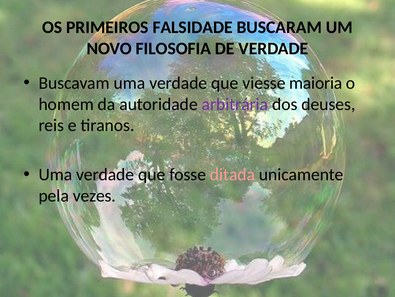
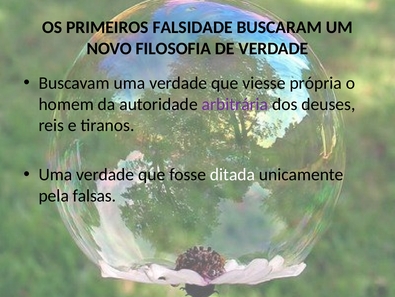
maioria: maioria -> própria (316, 83)
ditada colour: pink -> white (233, 174)
vezes: vezes -> falsas (94, 195)
